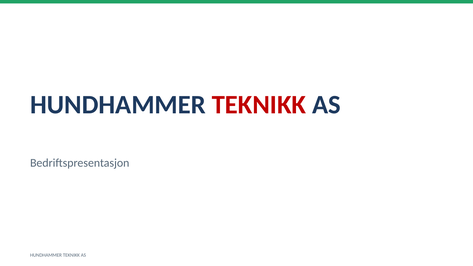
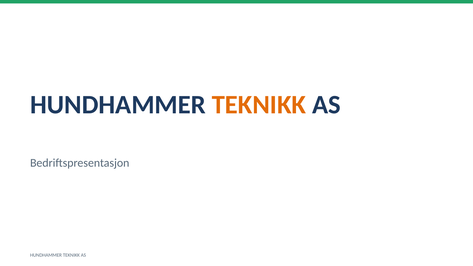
TEKNIKK colour: red -> orange (259, 105)
